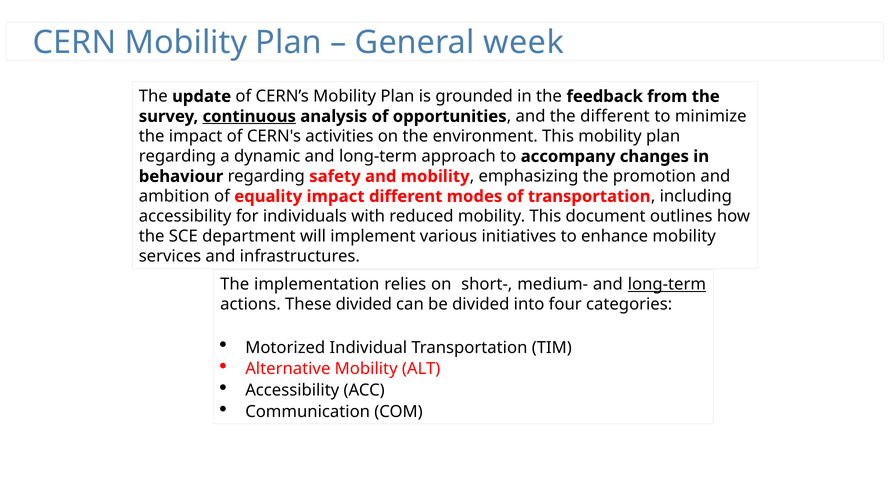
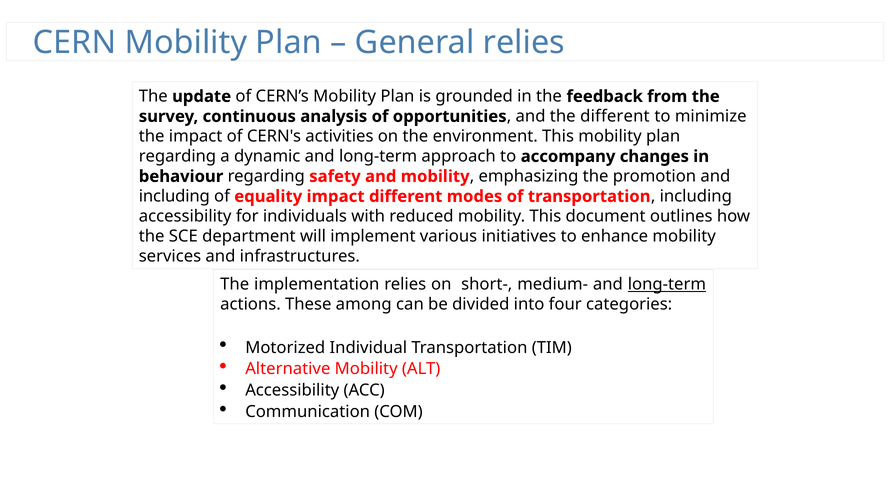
General week: week -> relies (524, 43)
continuous underline: present -> none (249, 117)
ambition: ambition -> including (174, 197)
These divided: divided -> among (364, 305)
